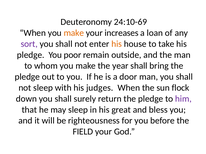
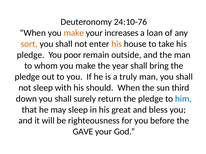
24:10-69: 24:10-69 -> 24:10-76 (131, 22)
sort colour: purple -> orange (29, 44)
door: door -> truly (128, 77)
judges: judges -> should (100, 88)
flock: flock -> third (180, 88)
him colour: purple -> blue (183, 99)
FIELD: FIELD -> GAVE (83, 132)
